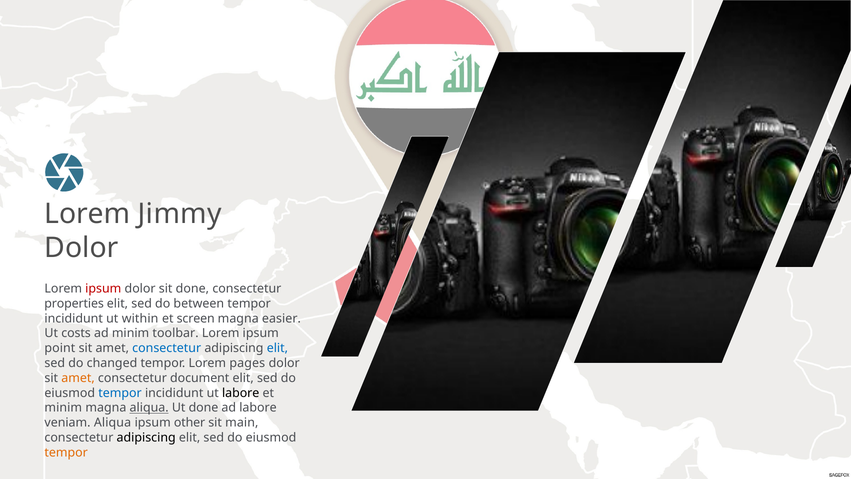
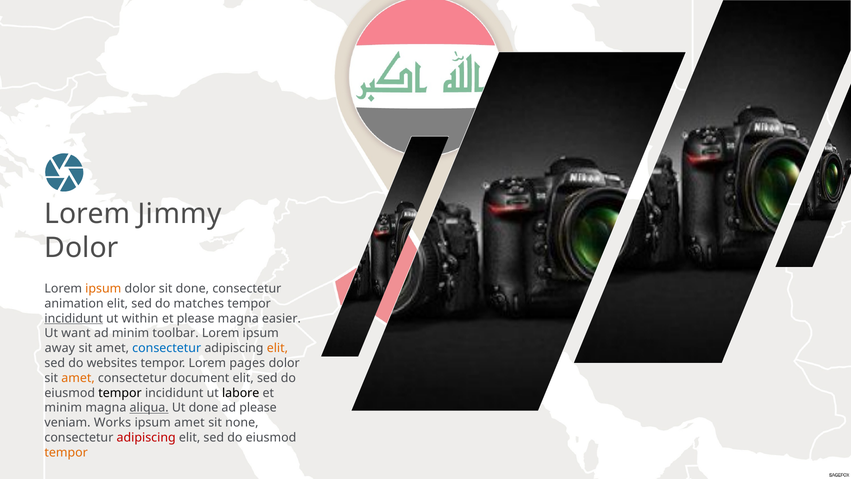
ipsum colour: red -> orange (103, 288)
properties: properties -> animation (74, 303)
between: between -> matches (199, 303)
incididunt underline: none -> present (74, 318)
et screen: screen -> please (196, 318)
costs: costs -> want (76, 333)
point: point -> away (60, 348)
elit colour: blue -> orange (277, 348)
changed: changed -> websites (112, 363)
tempor colour: blue -> black (120, 393)
ad labore: labore -> please (258, 408)
veniam Aliqua: Aliqua -> Works (113, 423)
ipsum other: other -> amet (189, 423)
main: main -> none (242, 423)
adipiscing colour: black -> red (146, 437)
